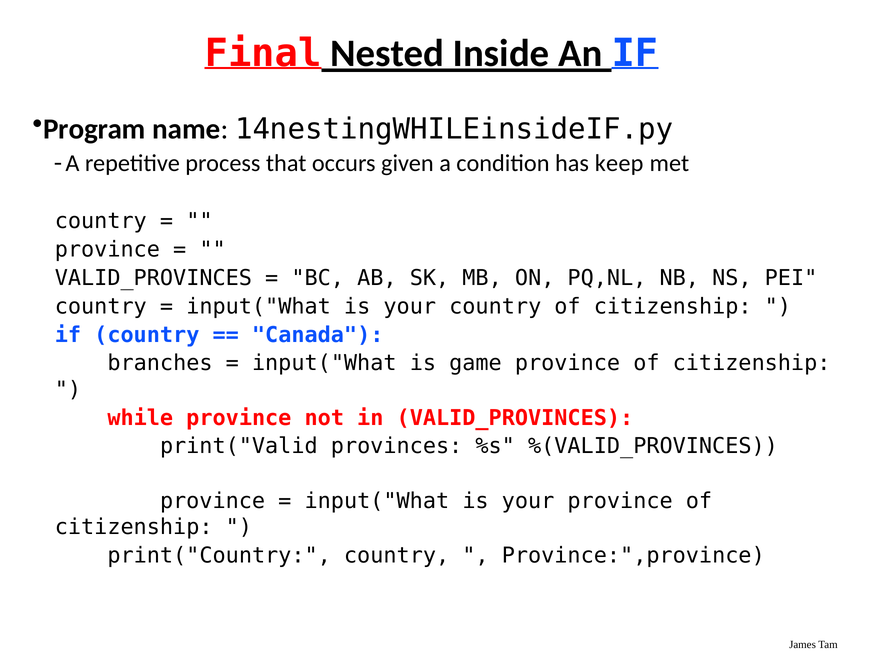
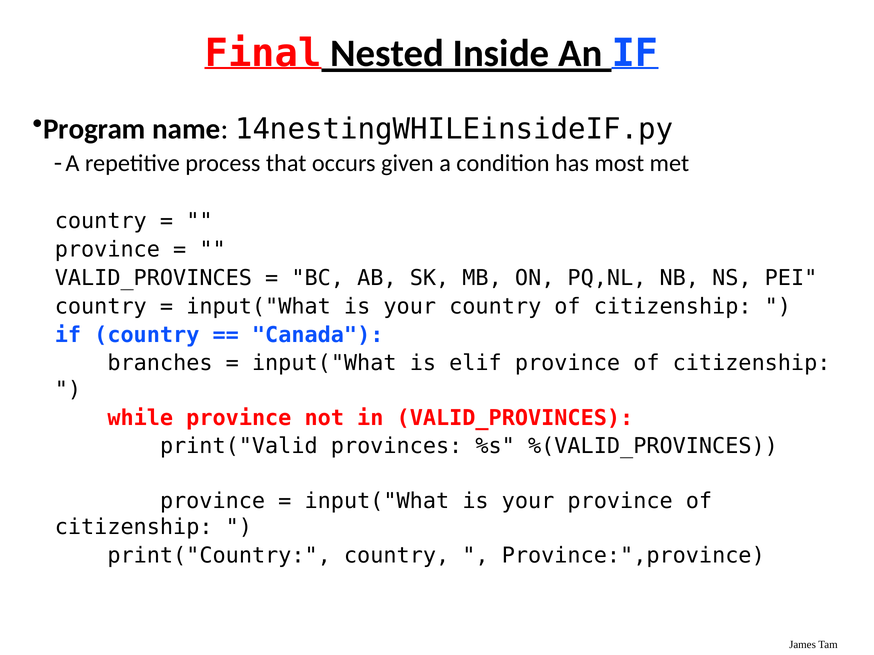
keep: keep -> most (619, 163)
game: game -> elif (475, 363)
